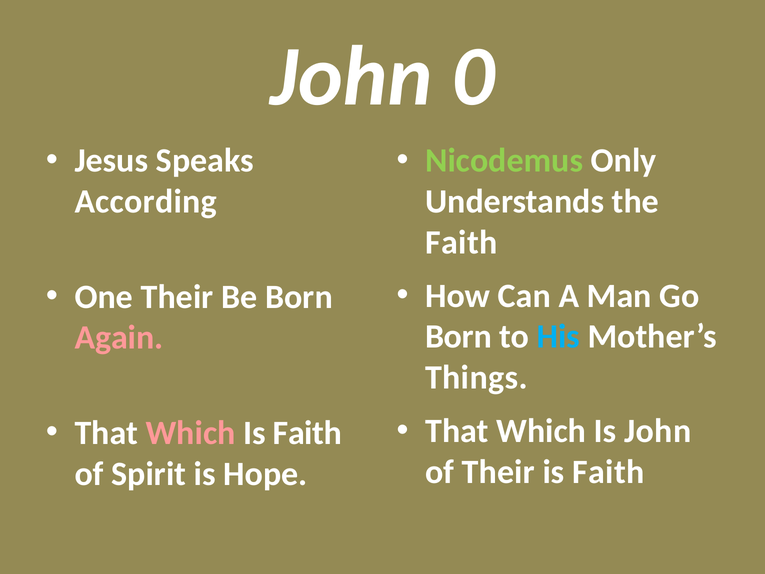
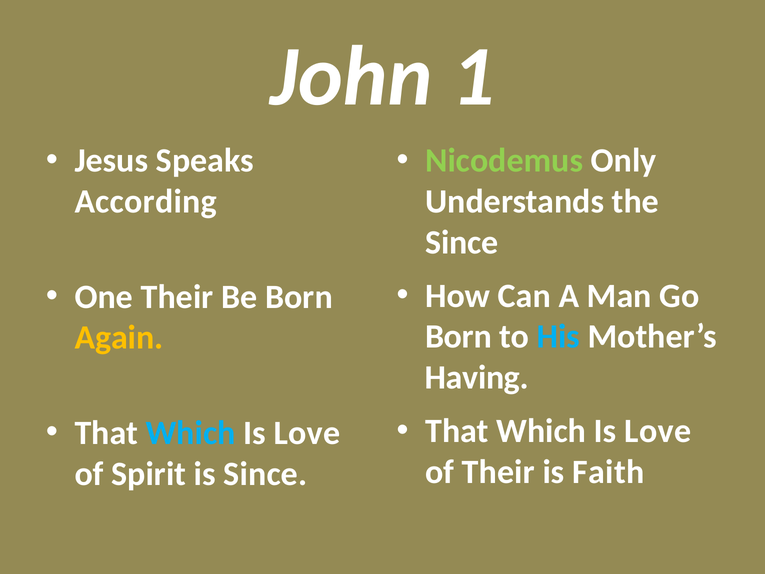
0: 0 -> 1 (473, 77)
Faith: Faith -> Since (462, 242)
Again colour: pink -> yellow (119, 337)
Things: Things -> Having (477, 377)
John: John -> Love (658, 431)
Which colour: pink -> light blue (191, 433)
Faith: Faith -> Love (307, 433)
is Hope: Hope -> Since (265, 474)
